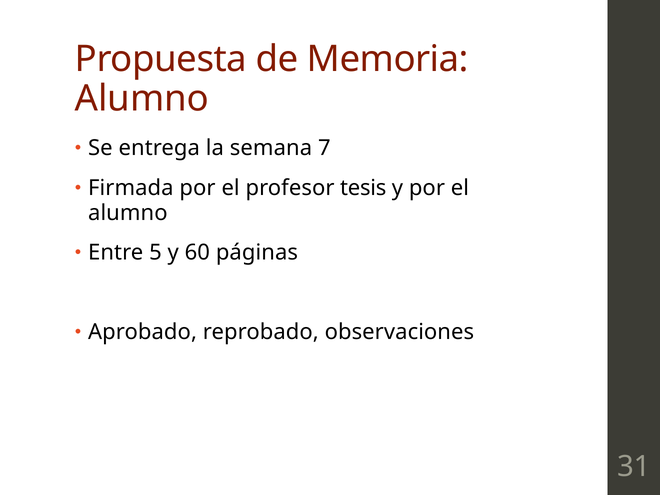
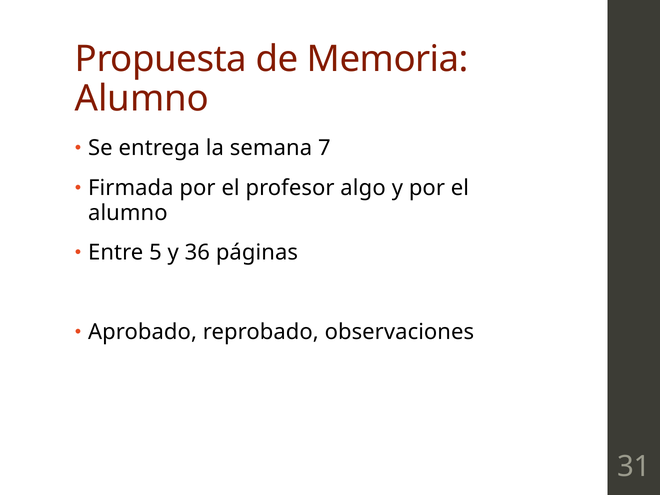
tesis: tesis -> algo (363, 188)
60: 60 -> 36 (197, 253)
